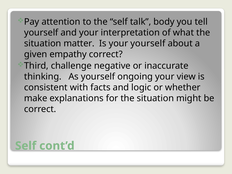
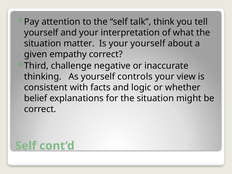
body: body -> think (164, 22)
ongoing: ongoing -> controls (135, 77)
make: make -> belief (36, 98)
